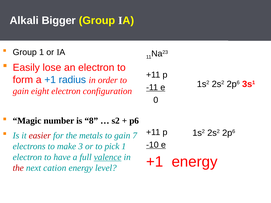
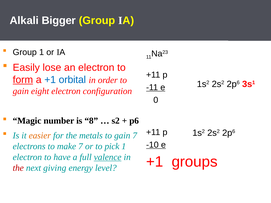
form underline: none -> present (23, 80)
radius: radius -> orbital (72, 80)
easier colour: red -> orange (40, 136)
make 3: 3 -> 7 (81, 146)
+1 energy: energy -> groups (195, 162)
cation: cation -> giving (55, 168)
